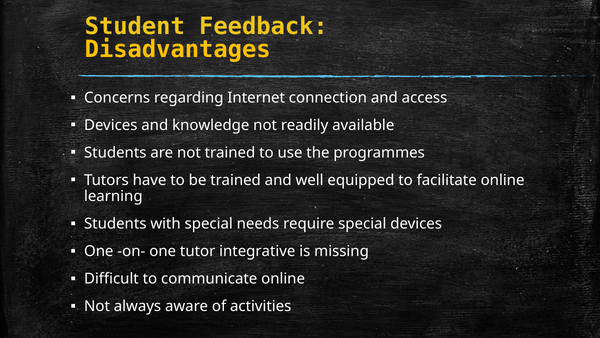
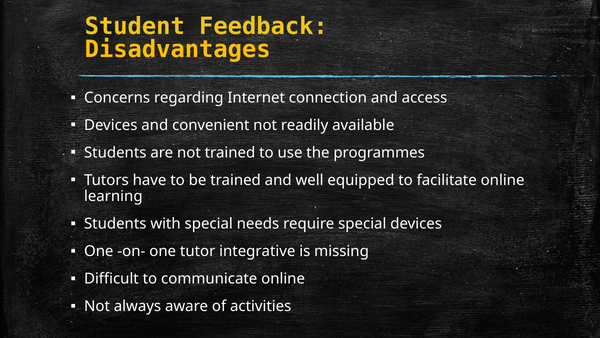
knowledge: knowledge -> convenient (211, 125)
